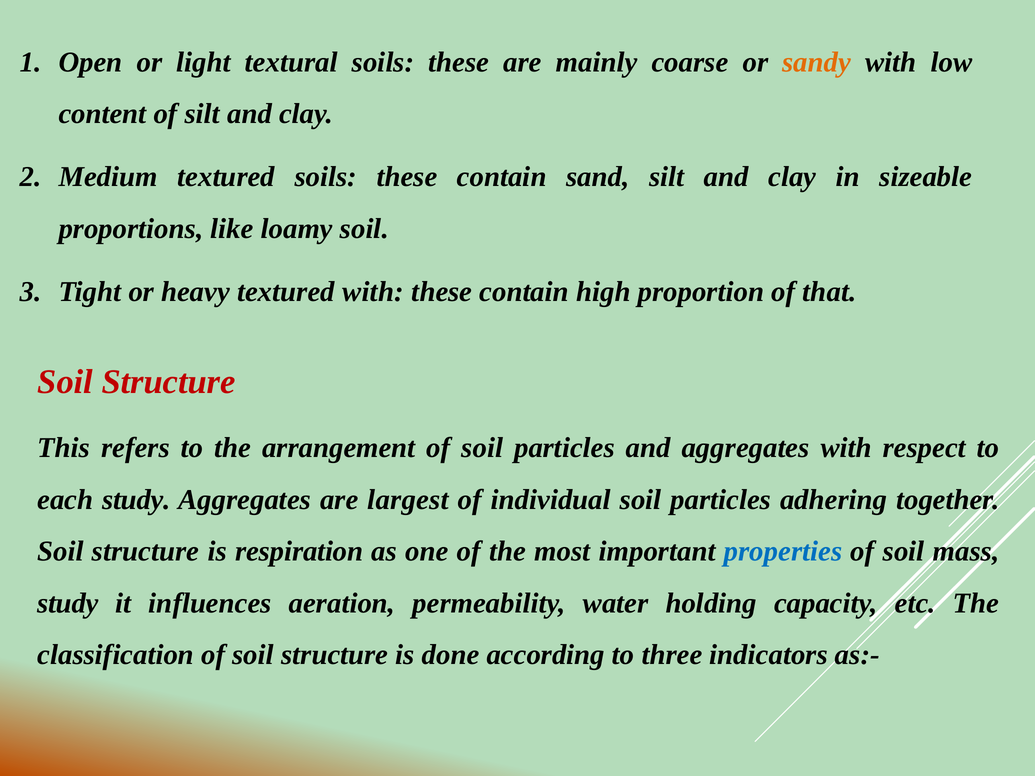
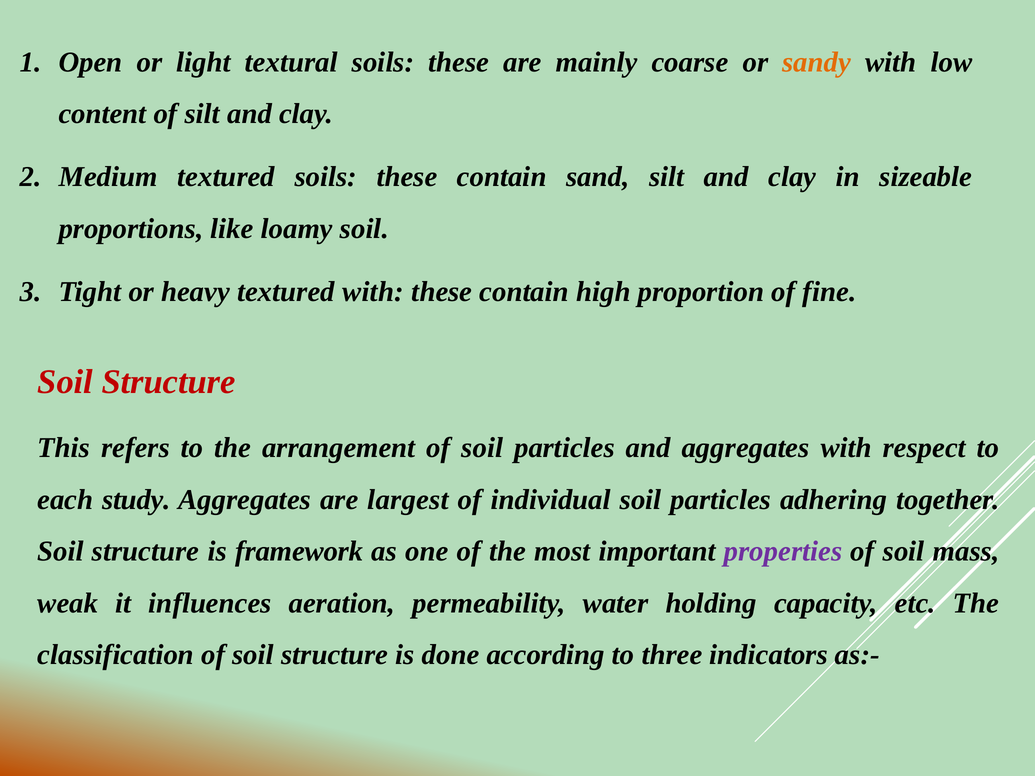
that: that -> fine (829, 292)
respiration: respiration -> framework (299, 552)
properties colour: blue -> purple (783, 552)
study: study -> weak (68, 603)
